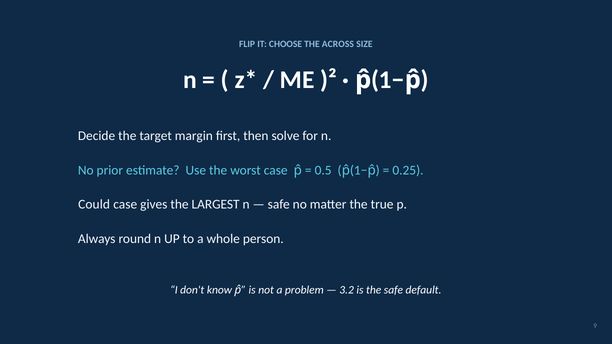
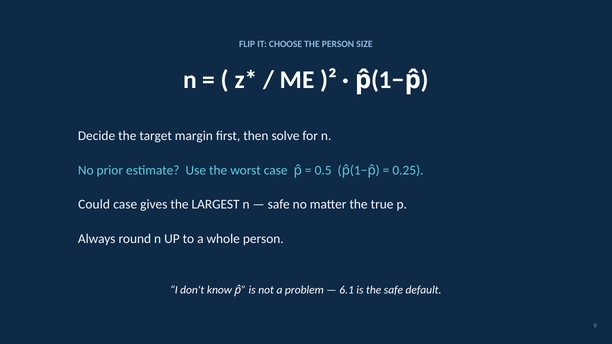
THE ACROSS: ACROSS -> PERSON (338, 44)
3.2: 3.2 -> 6.1 (347, 290)
